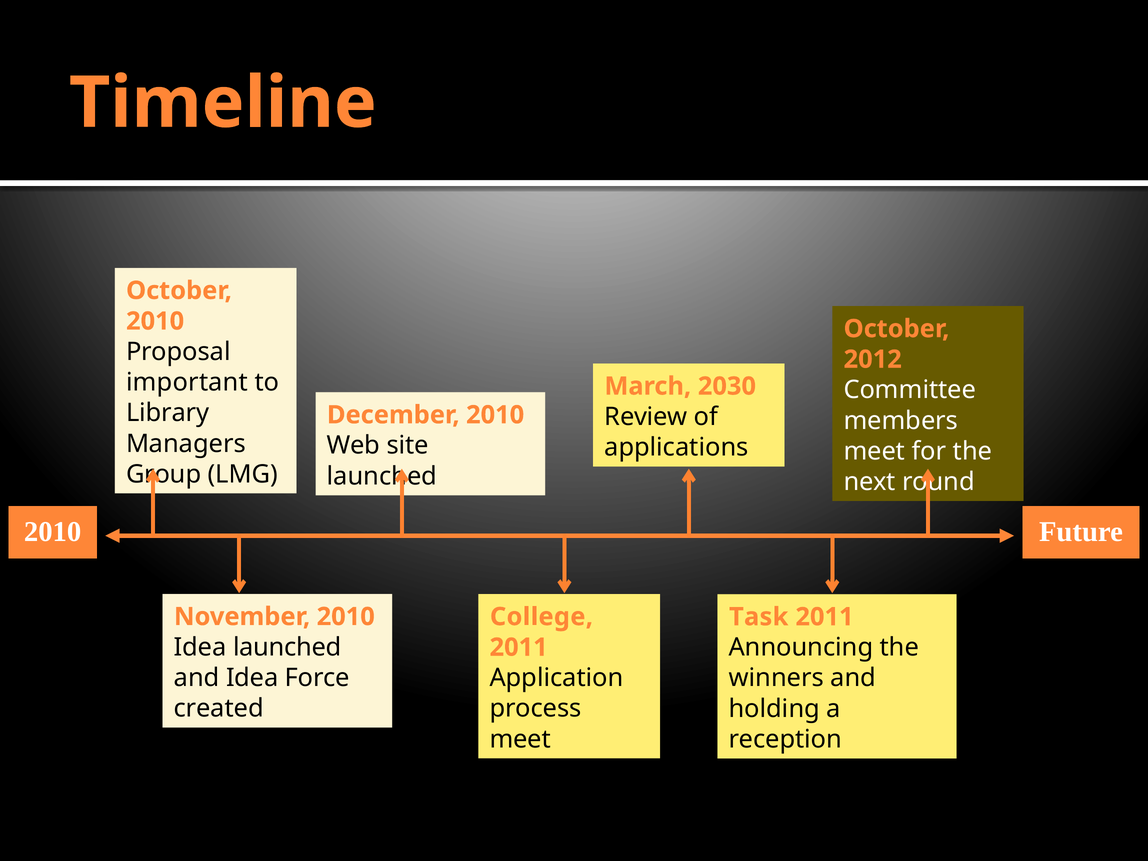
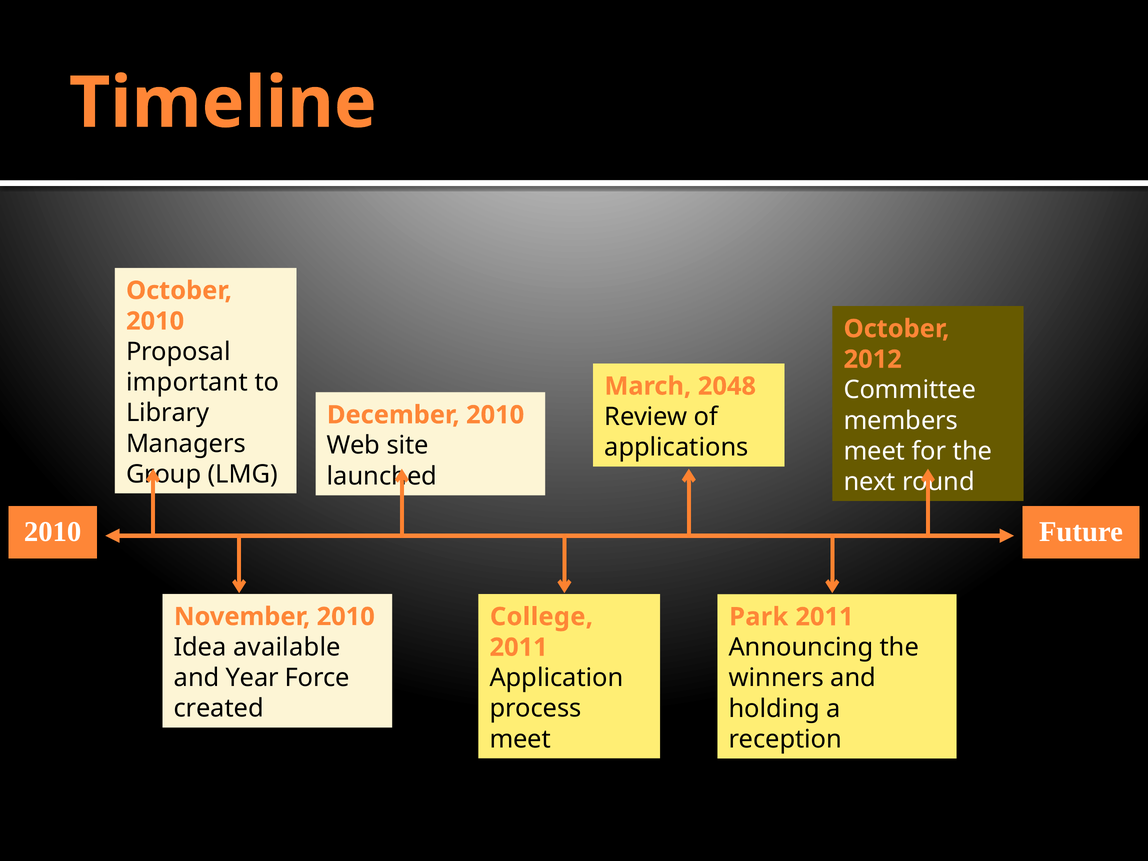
2030: 2030 -> 2048 (727, 386)
Task: Task -> Park (759, 617)
Idea launched: launched -> available (287, 647)
and Idea: Idea -> Year (252, 678)
